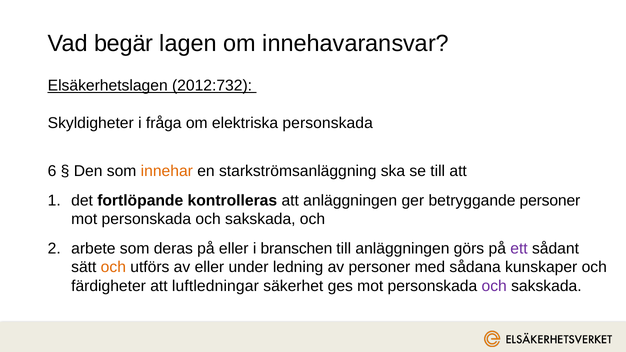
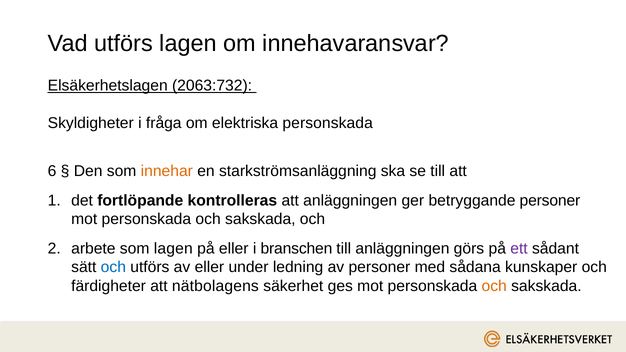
Vad begär: begär -> utförs (124, 44)
2012:732: 2012:732 -> 2063:732 (212, 86)
som deras: deras -> lagen (173, 248)
och colour: orange -> blue (113, 267)
luftledningar: luftledningar -> nätbolagens (215, 286)
och colour: purple -> orange (494, 286)
